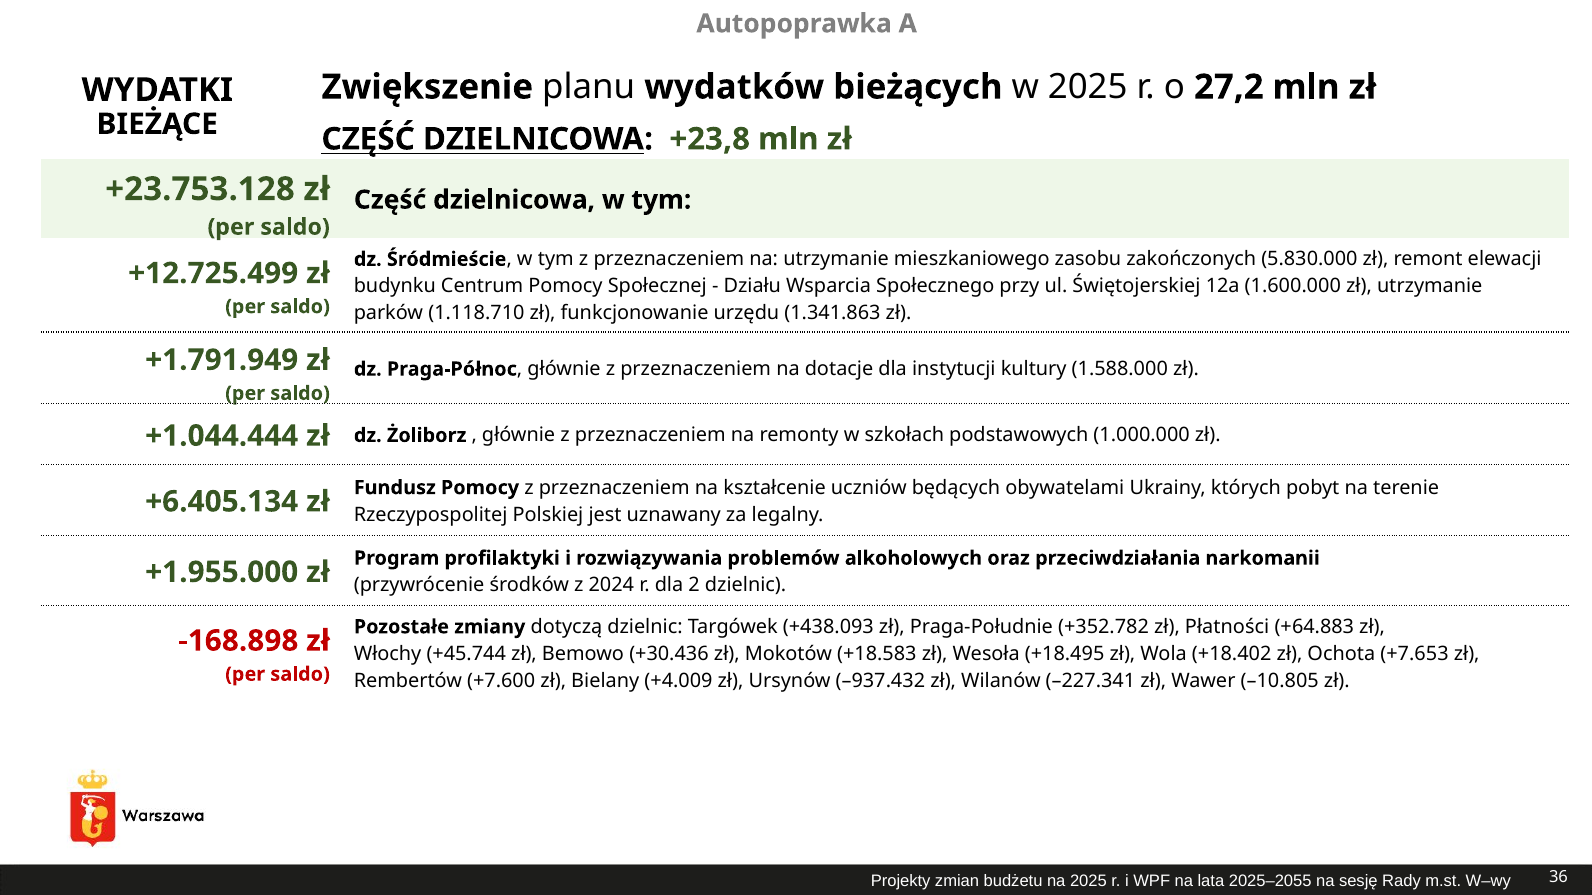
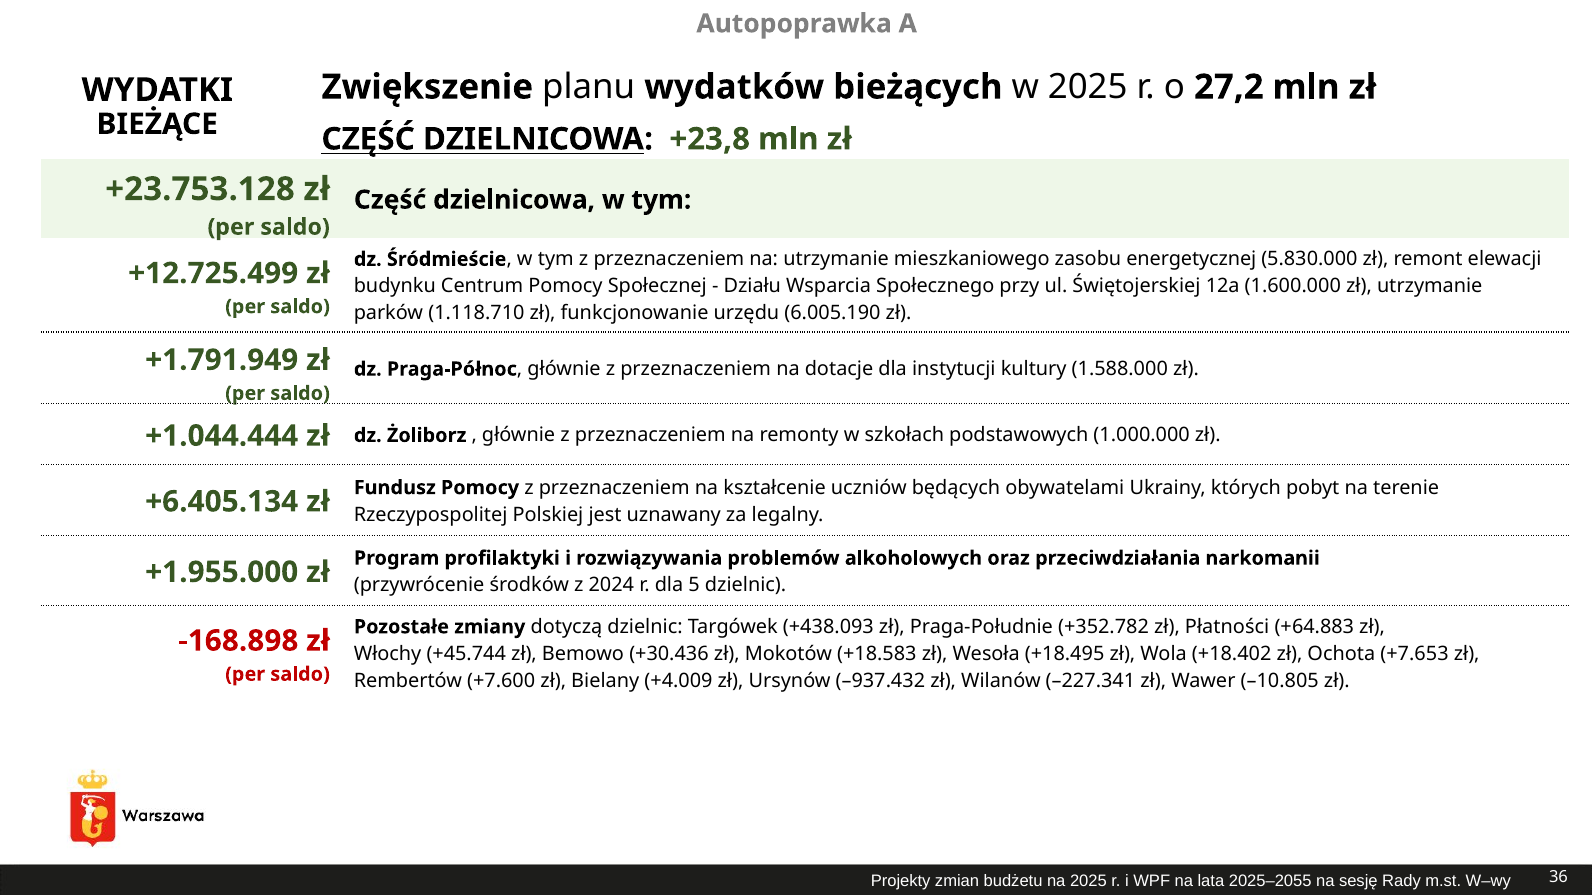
zakończonych: zakończonych -> energetycznej (1191, 259)
1.341.863: 1.341.863 -> 6.005.190 (832, 314)
2: 2 -> 5 (694, 585)
